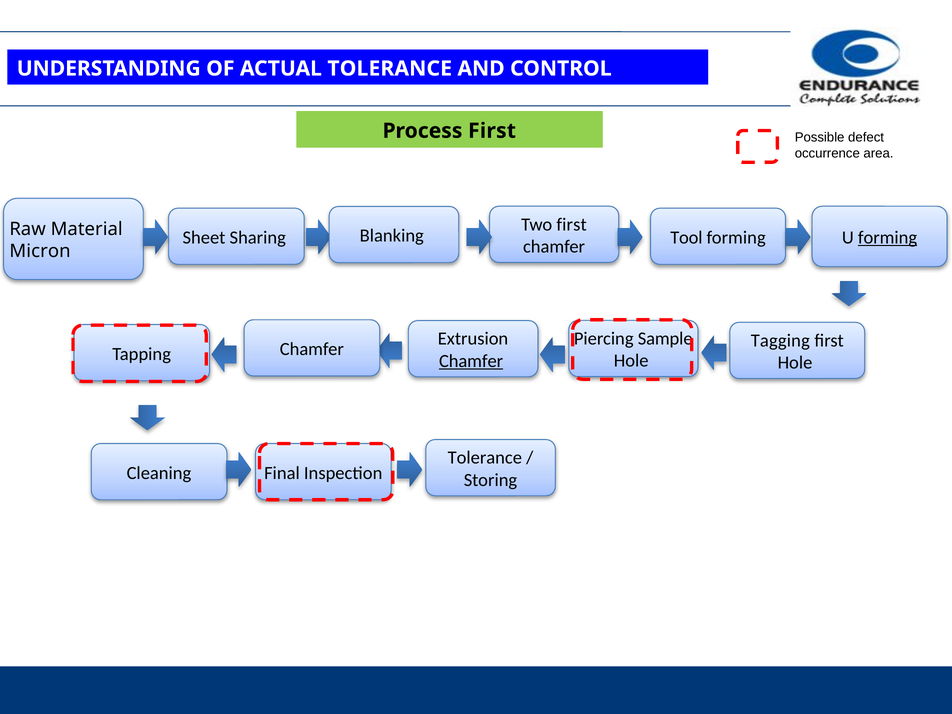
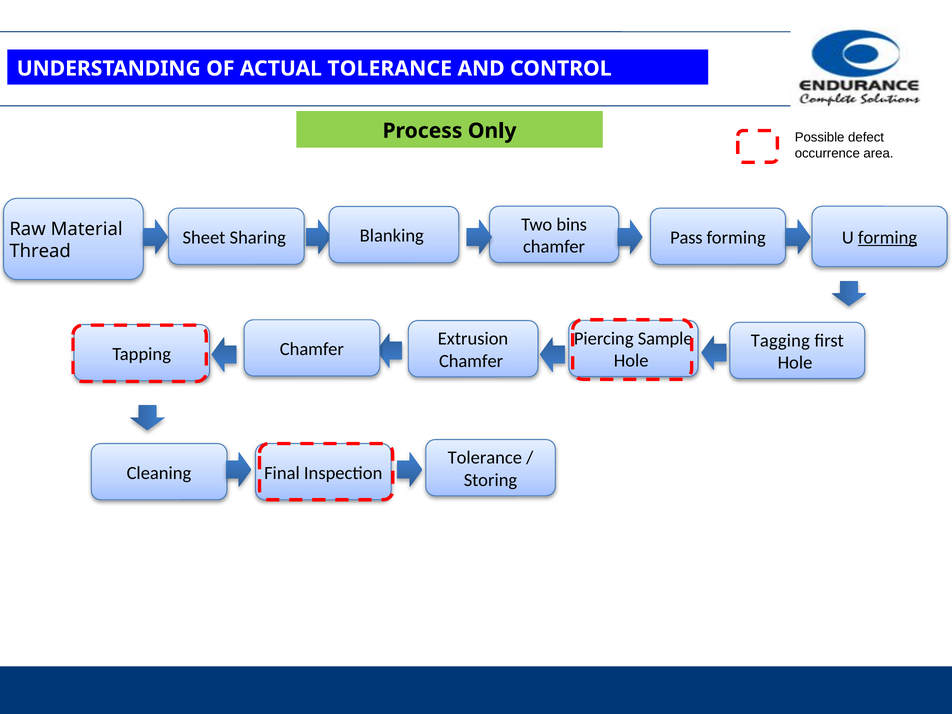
Process First: First -> Only (492, 131)
Two first: first -> bins (572, 224)
Tool: Tool -> Pass (686, 238)
Micron: Micron -> Thread (40, 251)
Chamfer underline: present -> none (471, 361)
